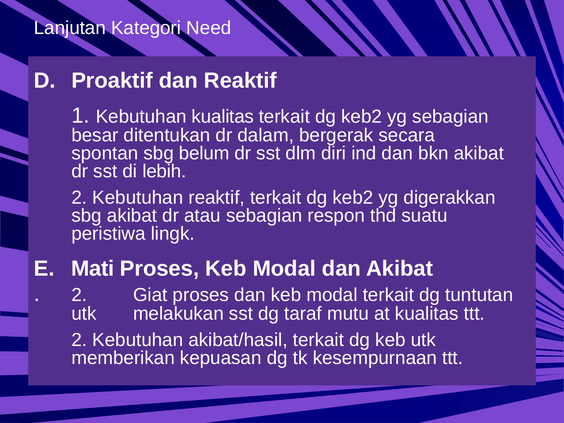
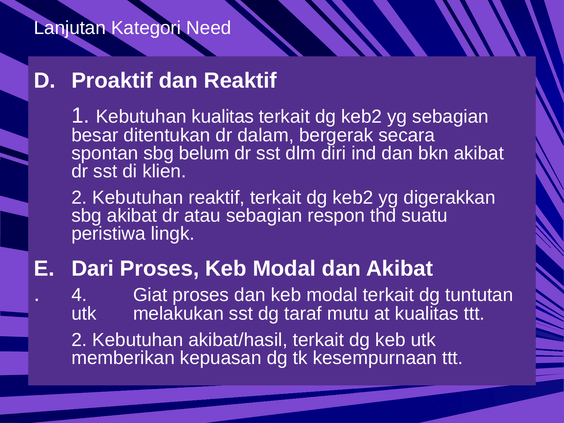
lebih: lebih -> klien (164, 171)
Mati: Mati -> Dari (93, 269)
2: 2 -> 4 (79, 295)
